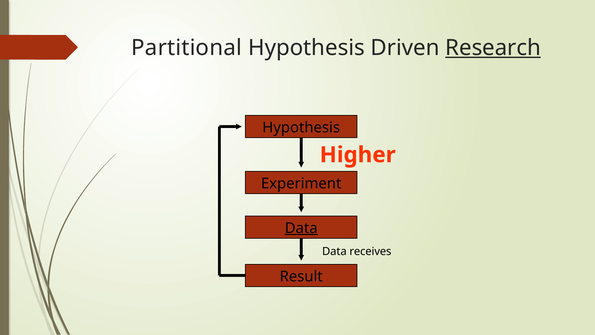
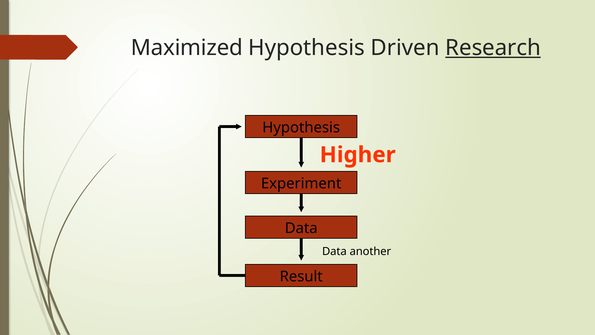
Partitional: Partitional -> Maximized (187, 48)
Data underline: present -> none (301, 228)
receives: receives -> another (370, 251)
